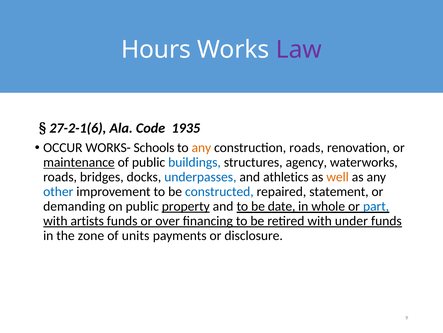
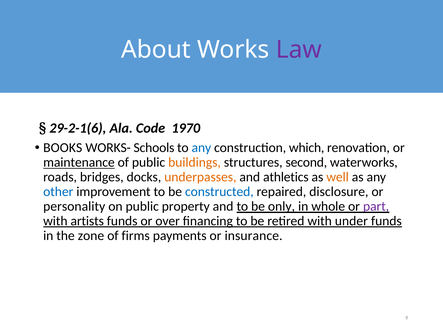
Hours: Hours -> About (156, 50)
27-2-1(6: 27-2-1(6 -> 29-2-1(6 (78, 128)
1935: 1935 -> 1970 (186, 128)
OCCUR: OCCUR -> BOOKS (63, 147)
any colour: orange -> blue (201, 147)
construction roads: roads -> which (307, 147)
buildings colour: blue -> orange (195, 162)
agency: agency -> second (306, 162)
underpasses colour: blue -> orange (200, 177)
statement: statement -> disclosure (339, 191)
demanding: demanding -> personality (74, 206)
property underline: present -> none (186, 206)
date: date -> only (281, 206)
part colour: blue -> purple (376, 206)
units: units -> firms (136, 235)
disclosure: disclosure -> insurance (254, 235)
